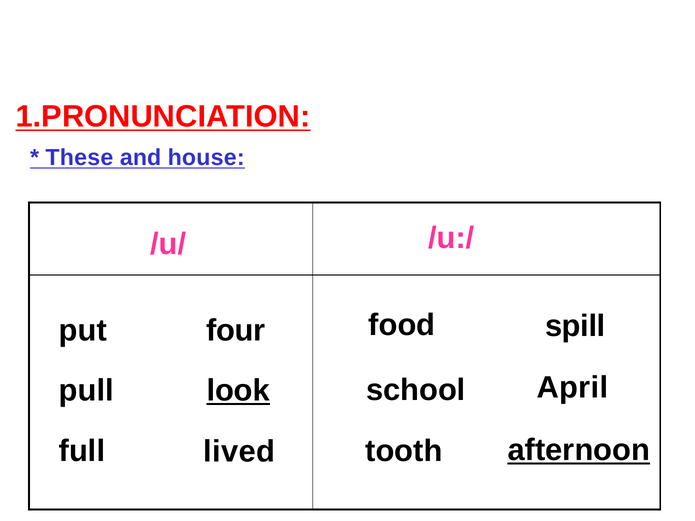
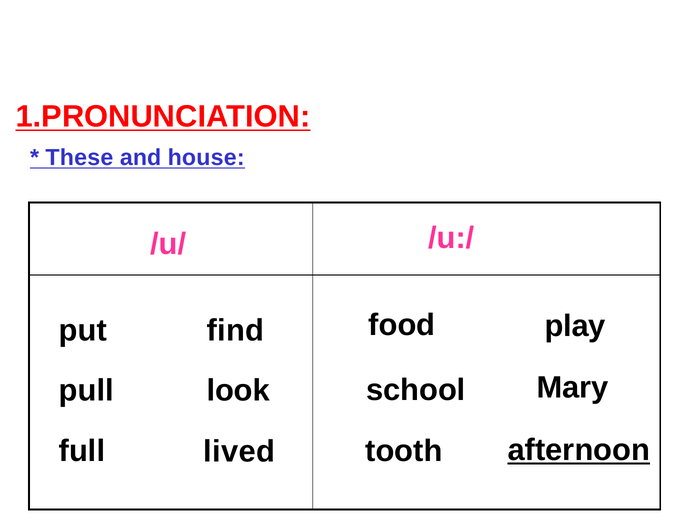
spill: spill -> play (575, 326)
four: four -> find (236, 331)
April: April -> Mary (573, 388)
look underline: present -> none (238, 391)
